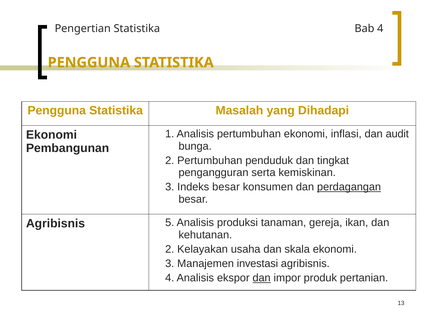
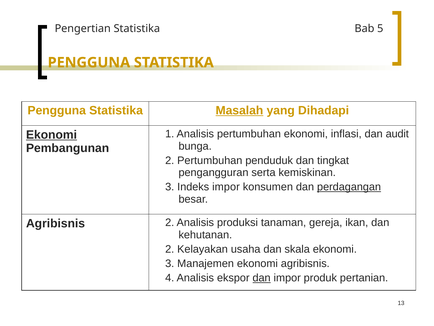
Bab 4: 4 -> 5 (380, 29)
Masalah underline: none -> present (239, 110)
Ekonomi underline: none -> present (51, 134)
Indeks besar: besar -> impor (226, 187)
Agribisnis 5: 5 -> 2 (170, 222)
Manajemen investasi: investasi -> ekonomi (257, 263)
